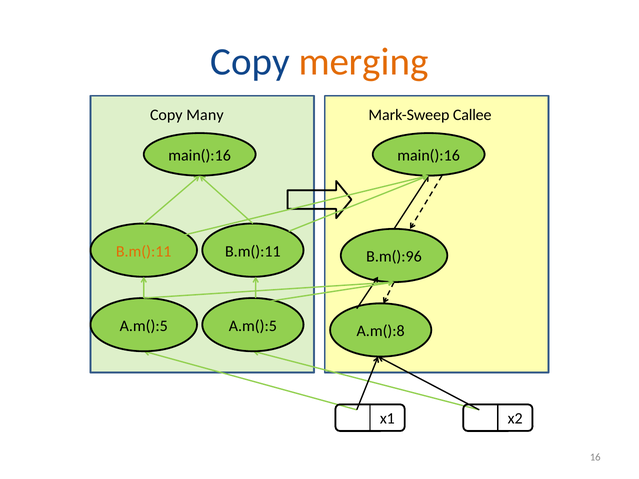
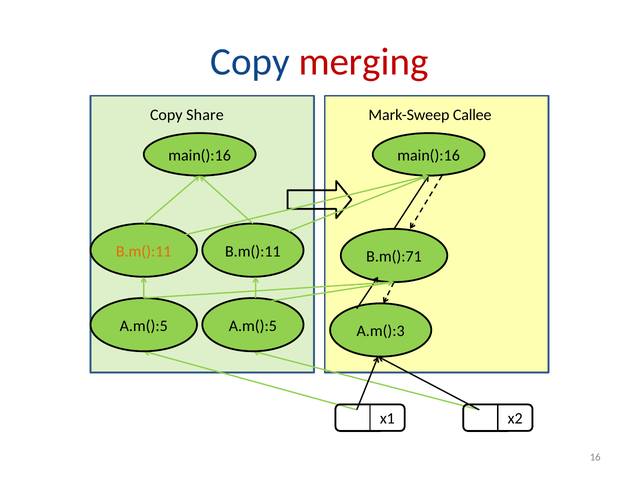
merging colour: orange -> red (363, 62)
Many: Many -> Share (205, 115)
B.m():96: B.m():96 -> B.m():71 (394, 257)
A.m():8: A.m():8 -> A.m():3 (381, 331)
